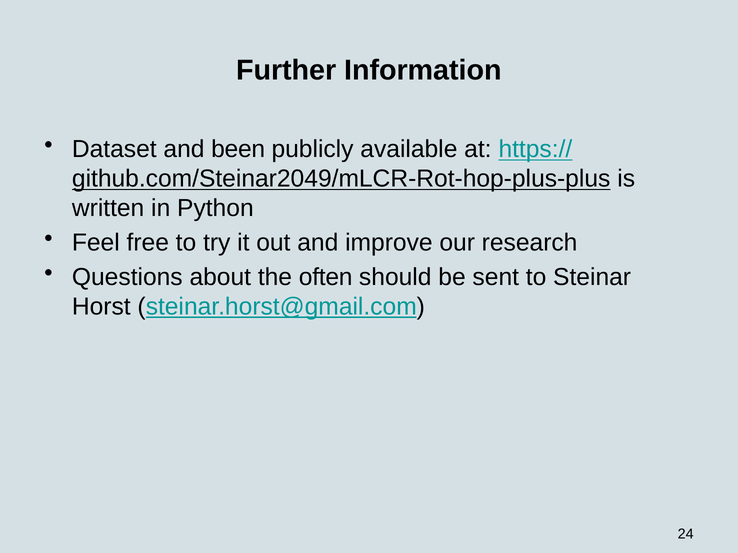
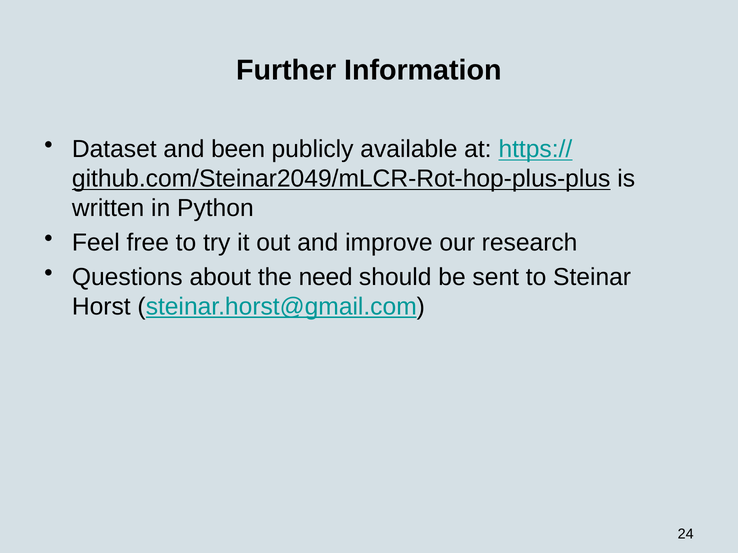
often: often -> need (326, 277)
